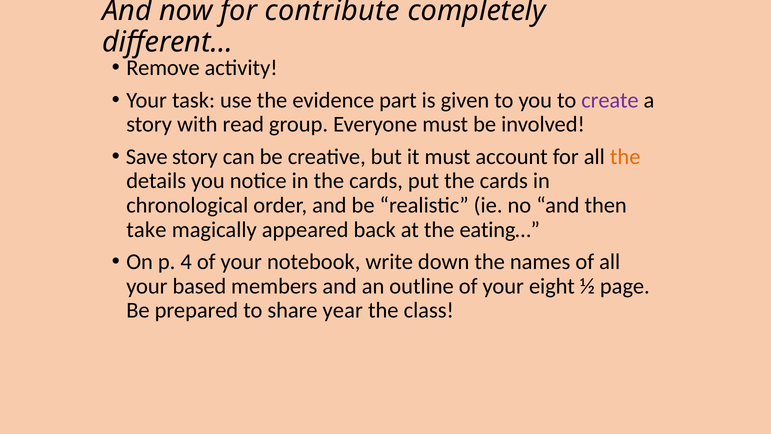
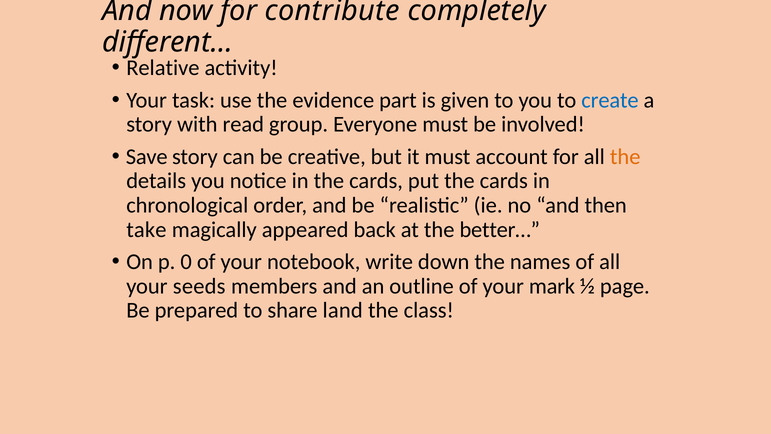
Remove: Remove -> Relative (163, 68)
create colour: purple -> blue (610, 100)
eating…: eating… -> better… (500, 229)
4: 4 -> 0 (186, 262)
based: based -> seeds (199, 286)
eight: eight -> mark (552, 286)
year: year -> land (343, 310)
